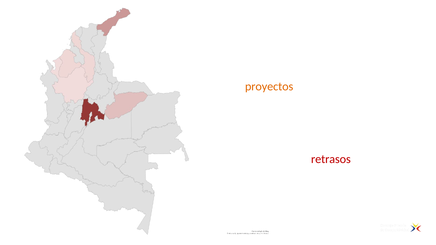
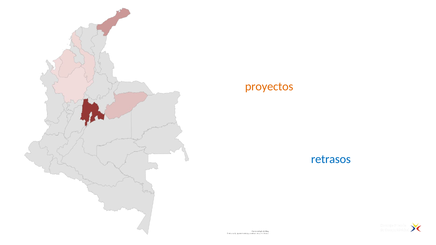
retrasos colour: red -> blue (331, 159)
